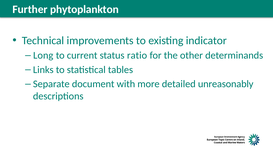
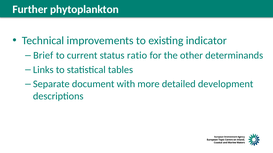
Long: Long -> Brief (43, 56)
unreasonably: unreasonably -> development (226, 84)
